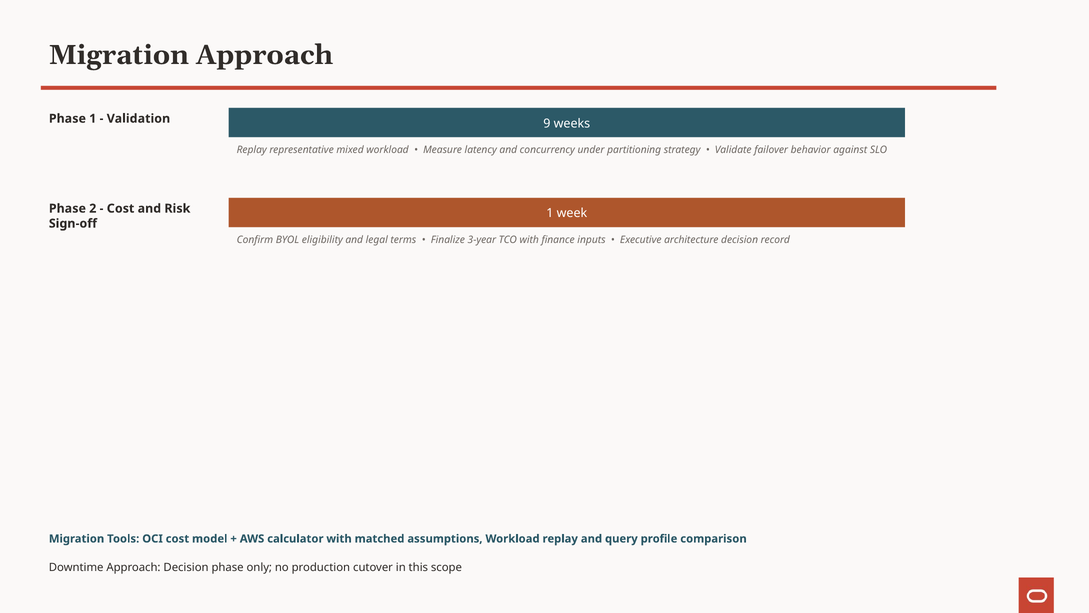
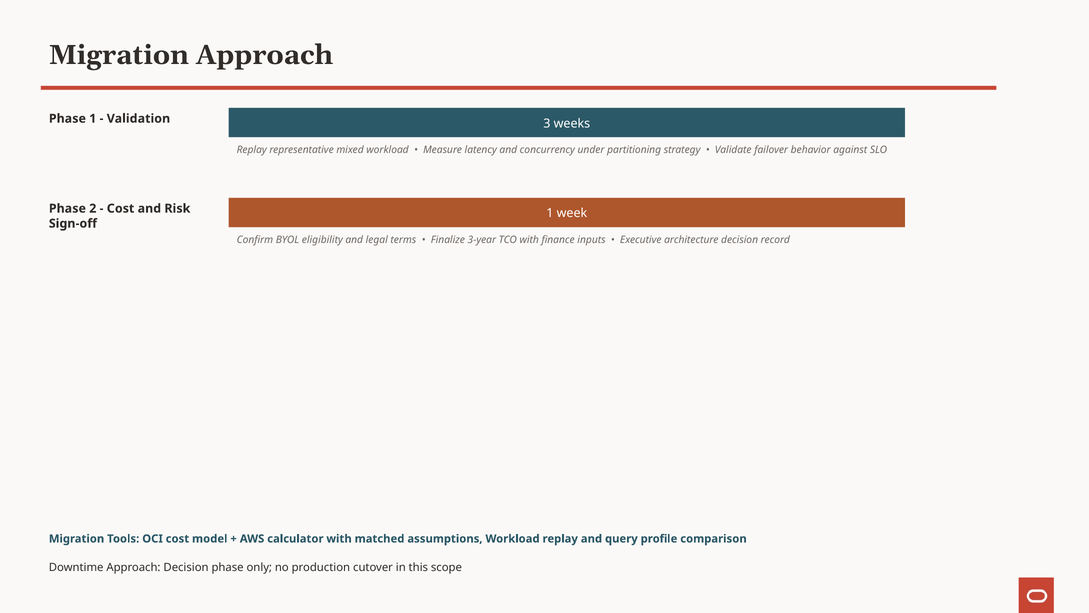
9: 9 -> 3 (547, 123)
